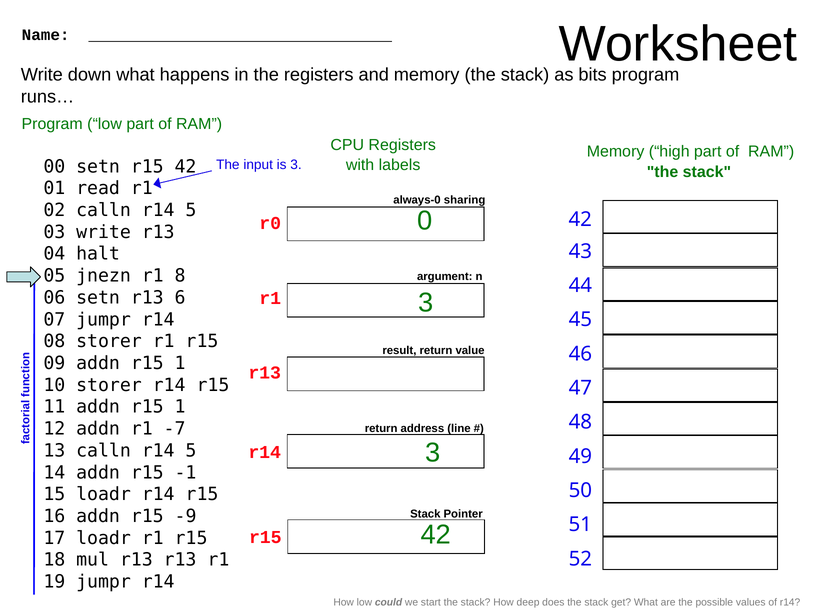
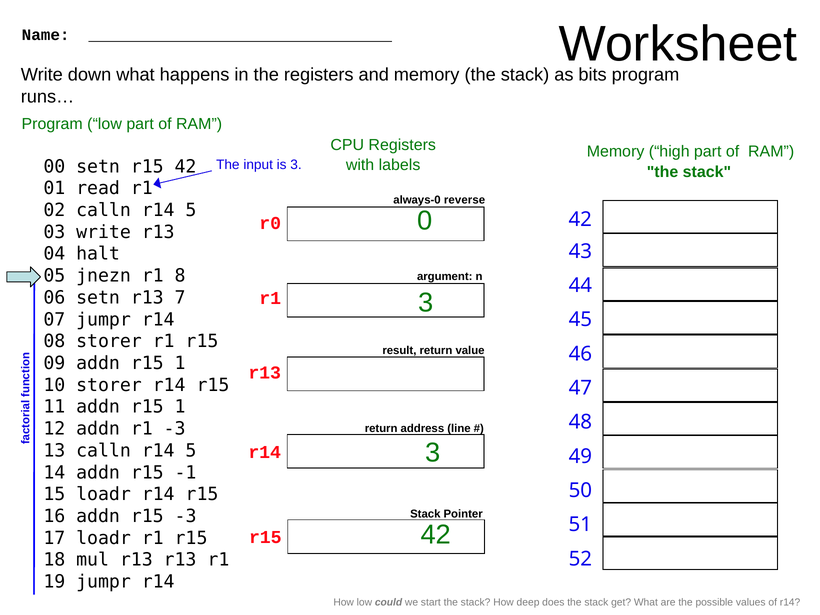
sharing: sharing -> reverse (465, 200)
6: 6 -> 7 (180, 298)
r1 -7: -7 -> -3 (175, 429)
r15 -9: -9 -> -3 (186, 516)
